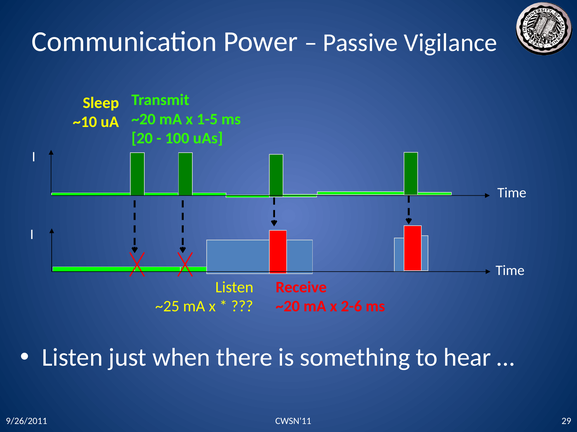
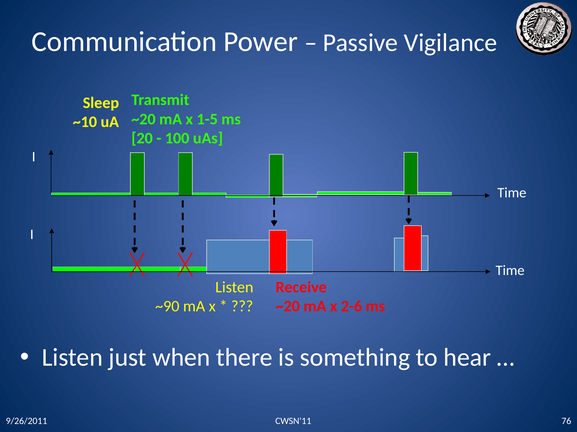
~25: ~25 -> ~90 (167, 307)
29: 29 -> 76 (566, 422)
